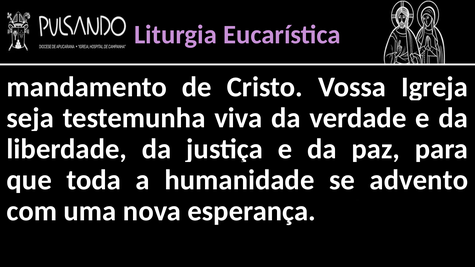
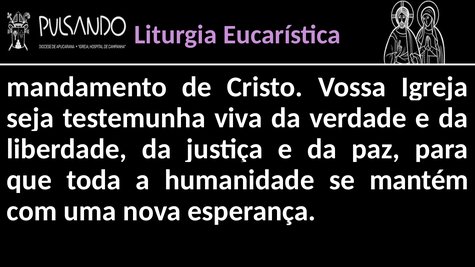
advento: advento -> mantém (419, 180)
